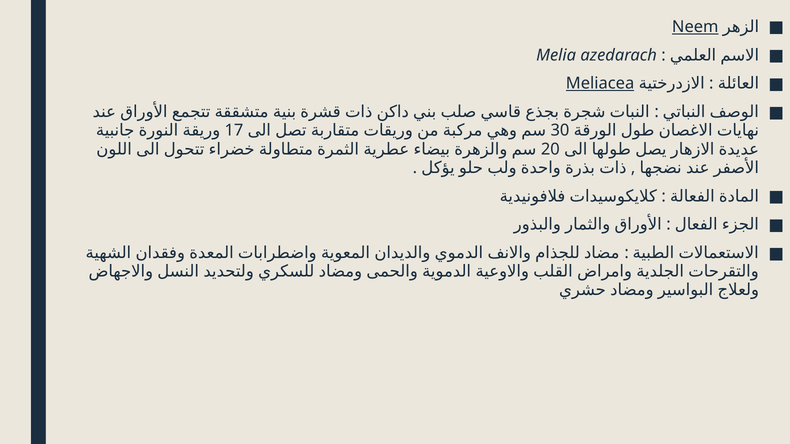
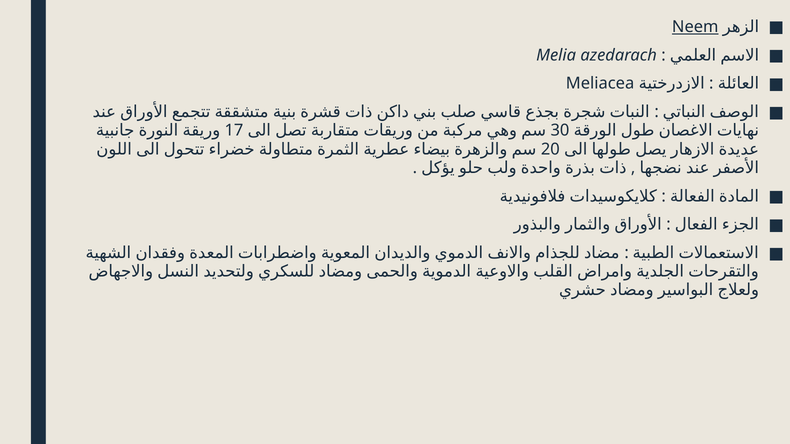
Meliacea underline: present -> none (600, 84)
